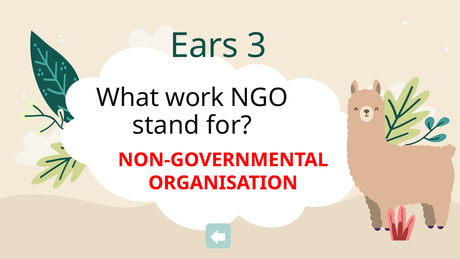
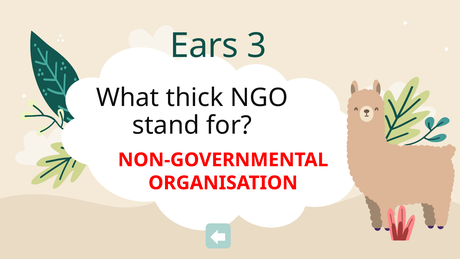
work: work -> thick (195, 98)
